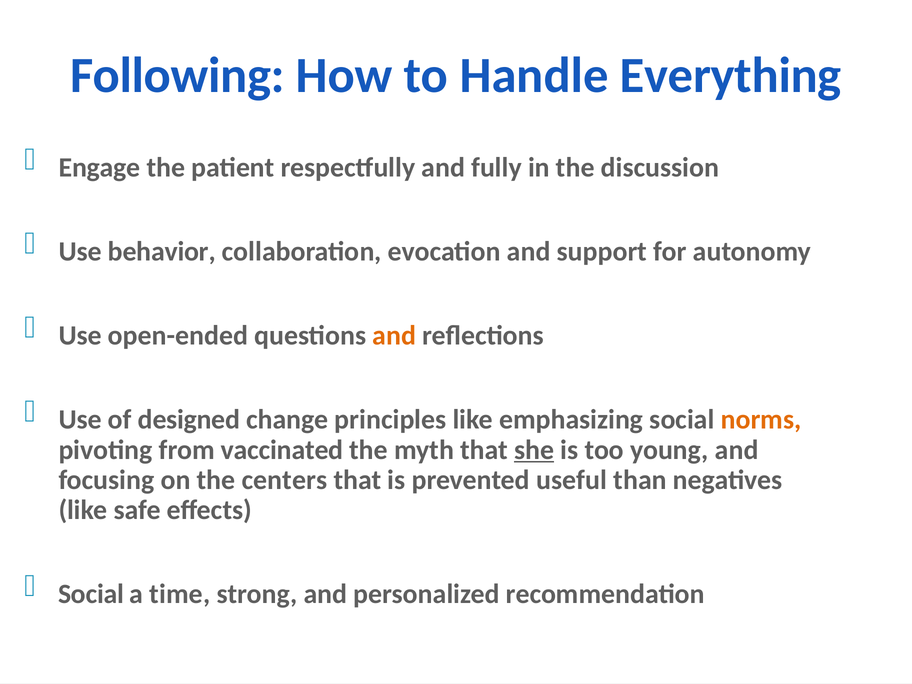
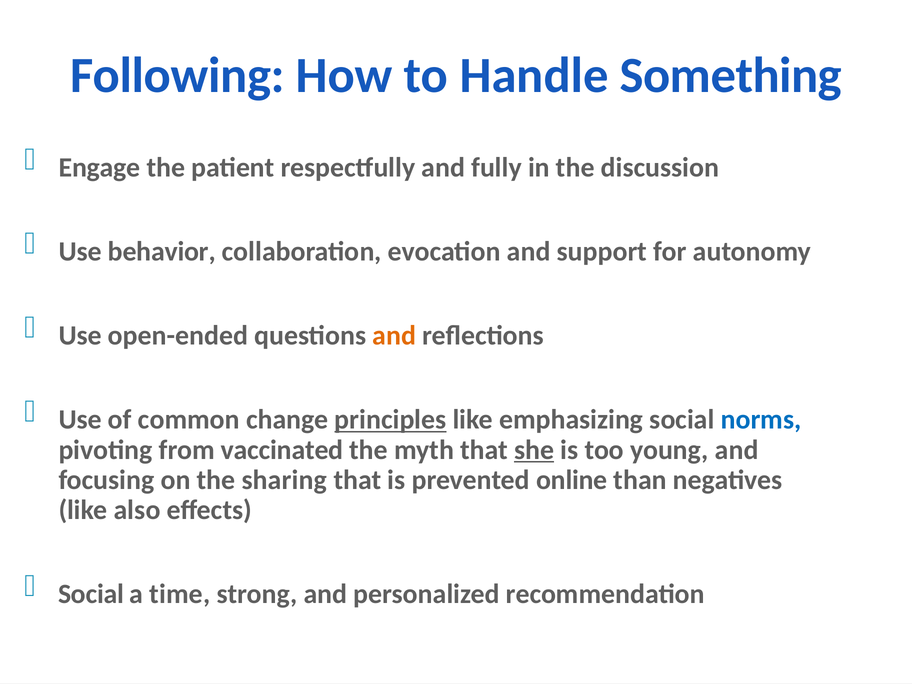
Everything: Everything -> Something (731, 76)
designed: designed -> common (189, 420)
principles underline: none -> present (390, 420)
norms colour: orange -> blue (761, 420)
centers: centers -> sharing (284, 480)
useful: useful -> online (572, 480)
safe: safe -> also (137, 510)
